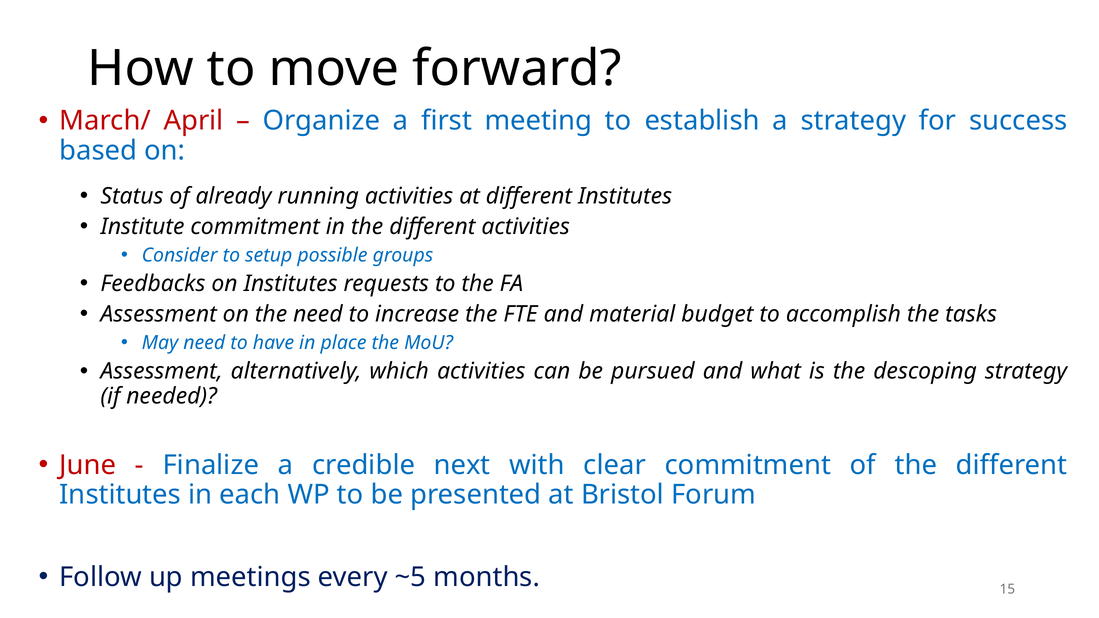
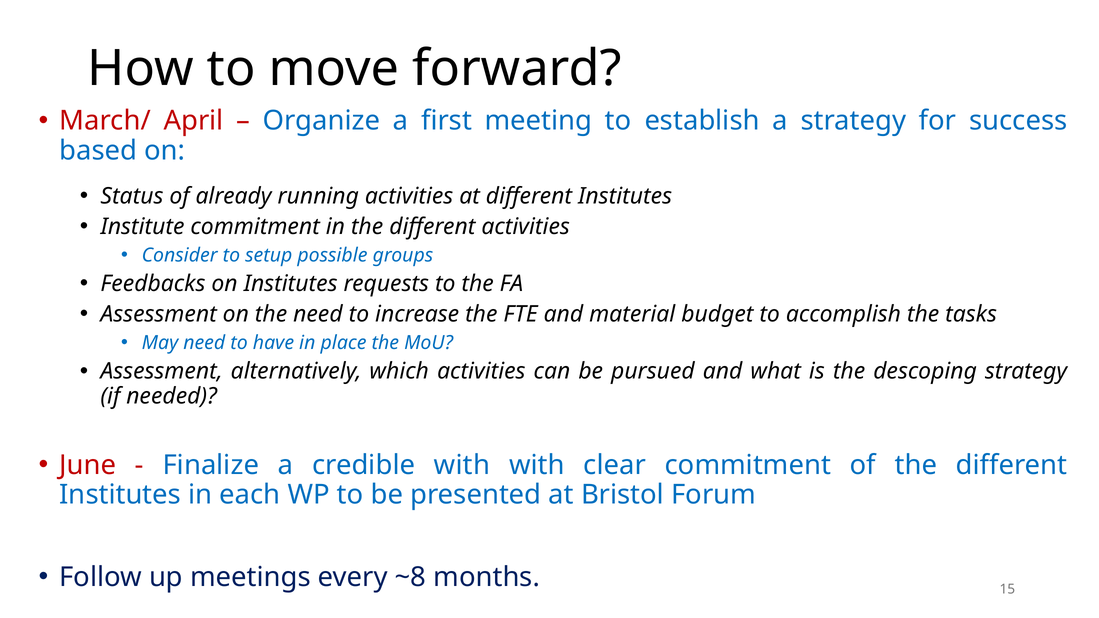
credible next: next -> with (462, 465)
~5: ~5 -> ~8 (411, 577)
